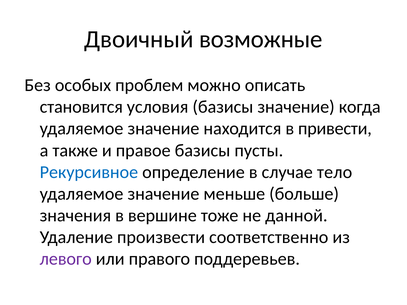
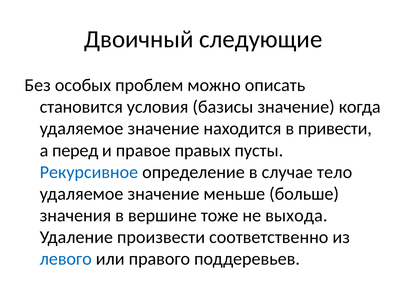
возможные: возможные -> следующие (261, 39)
также: также -> перед (75, 151)
правое базисы: базисы -> правых (203, 151)
данной: данной -> выхода (296, 216)
левого colour: purple -> blue (66, 259)
